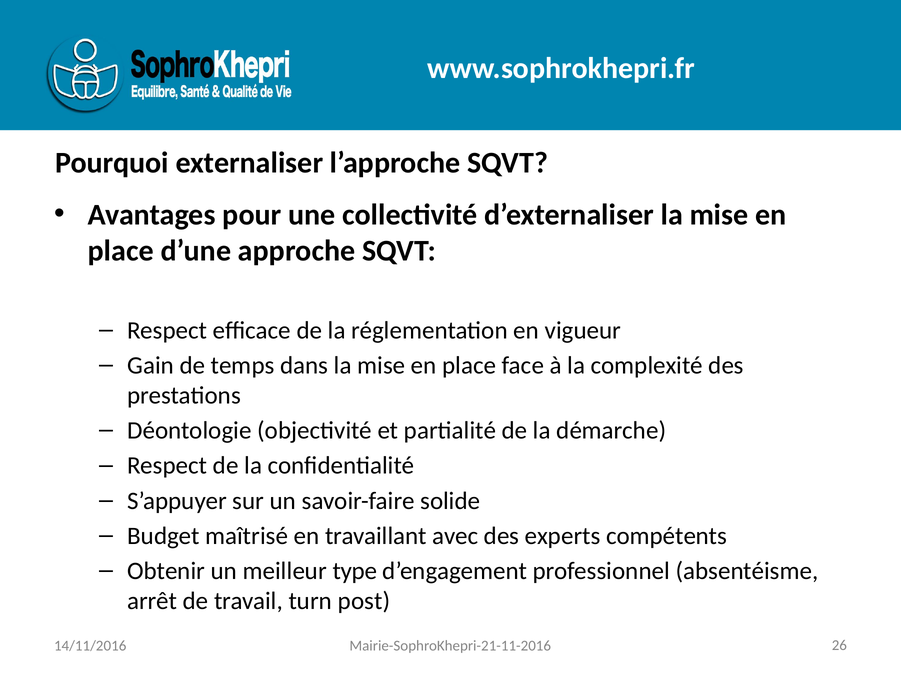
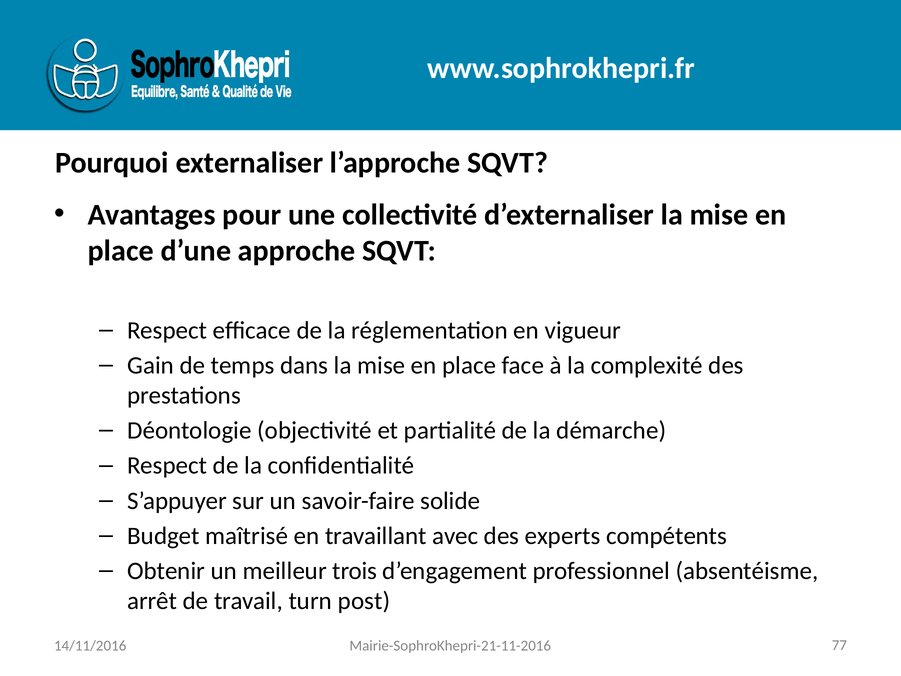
type: type -> trois (355, 571)
26: 26 -> 77 (839, 645)
